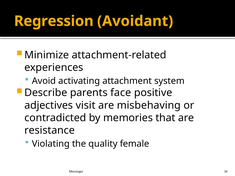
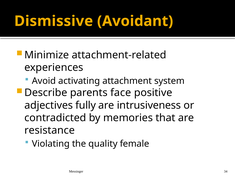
Regression: Regression -> Dismissive (54, 21)
visit: visit -> fully (86, 105)
misbehaving: misbehaving -> intrusiveness (149, 105)
